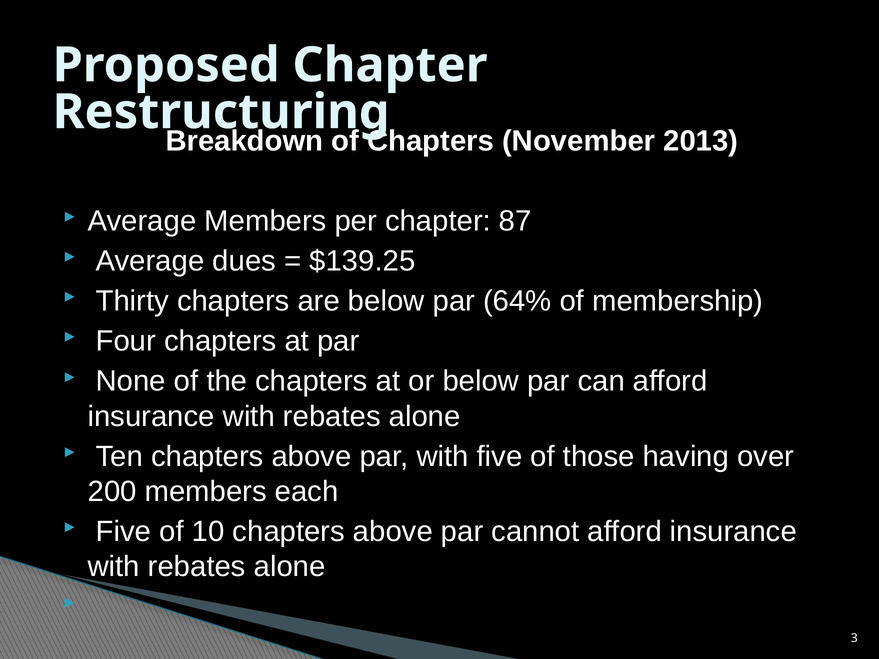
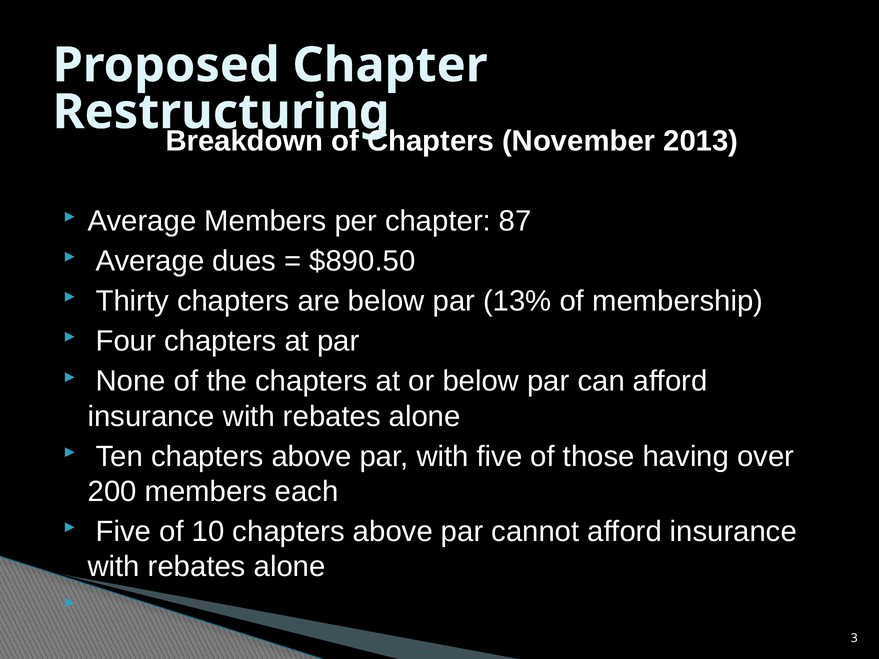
$139.25: $139.25 -> $890.50 (362, 261)
64%: 64% -> 13% (517, 301)
